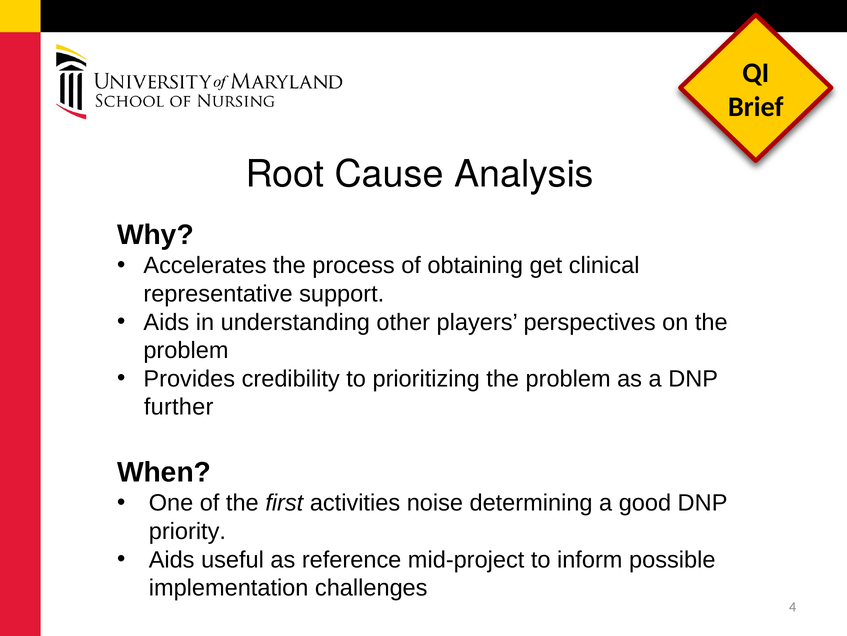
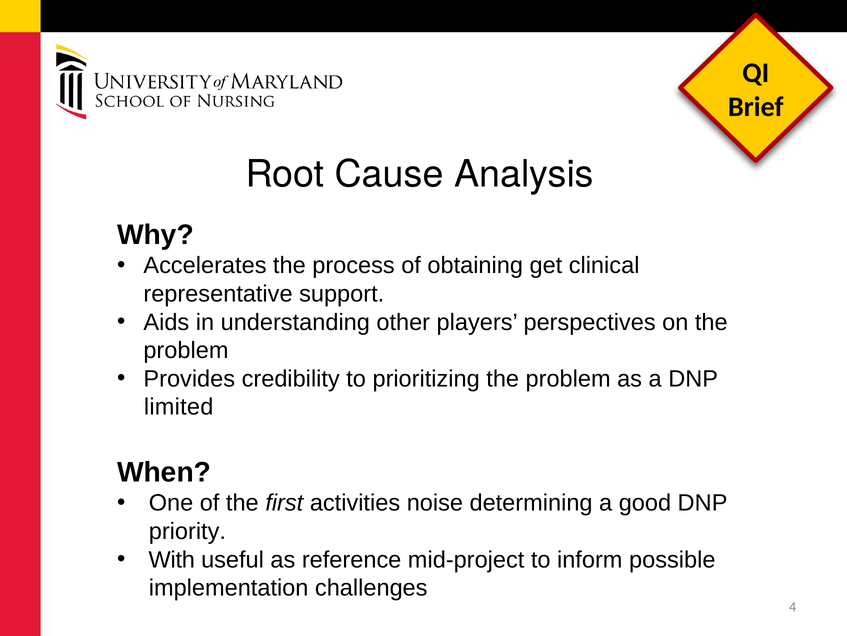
further: further -> limited (179, 407)
Aids: Aids -> With (172, 559)
